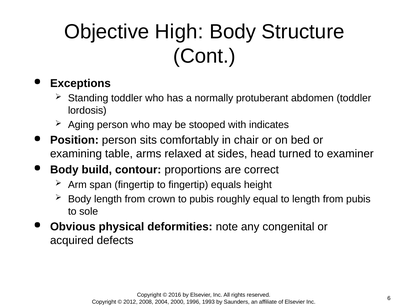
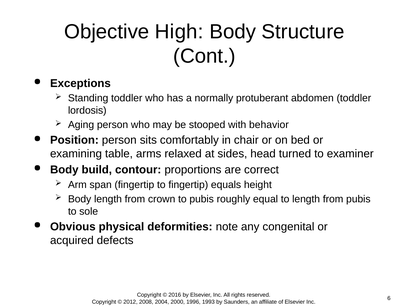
indicates: indicates -> behavior (269, 125)
